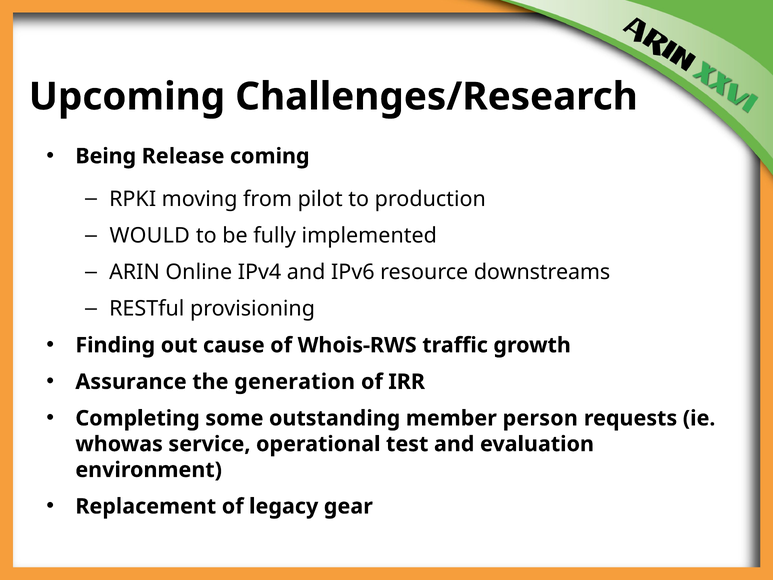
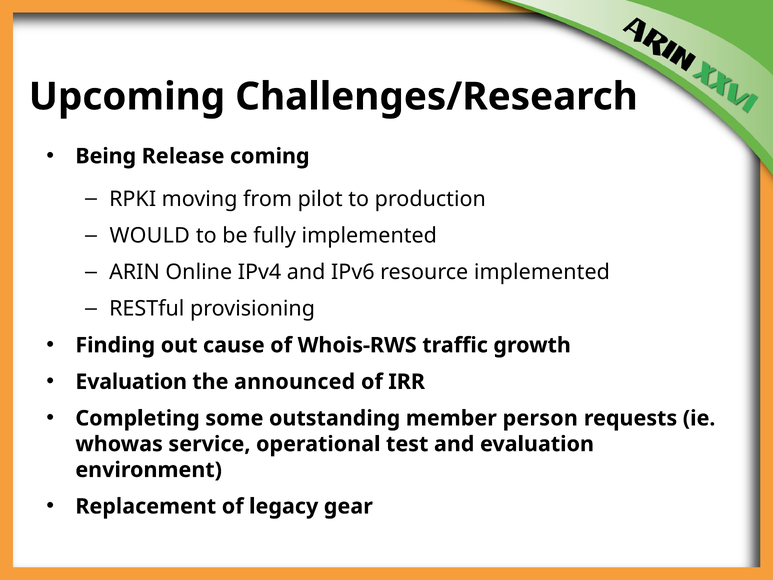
resource downstreams: downstreams -> implemented (542, 272)
Assurance: Assurance -> Evaluation (131, 382)
generation: generation -> announced (295, 382)
